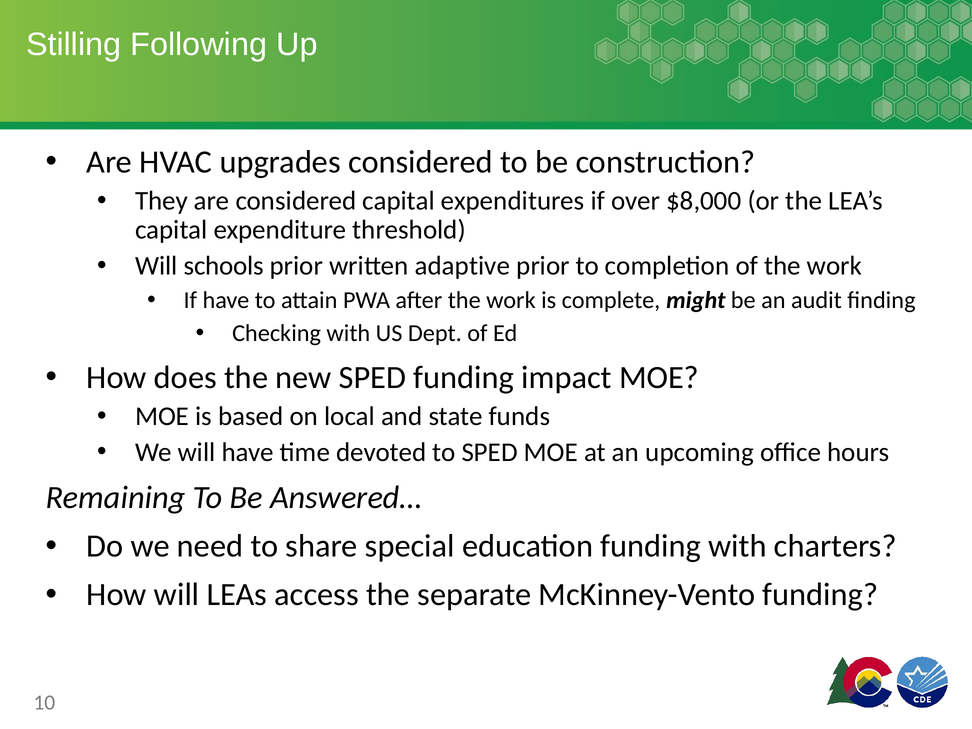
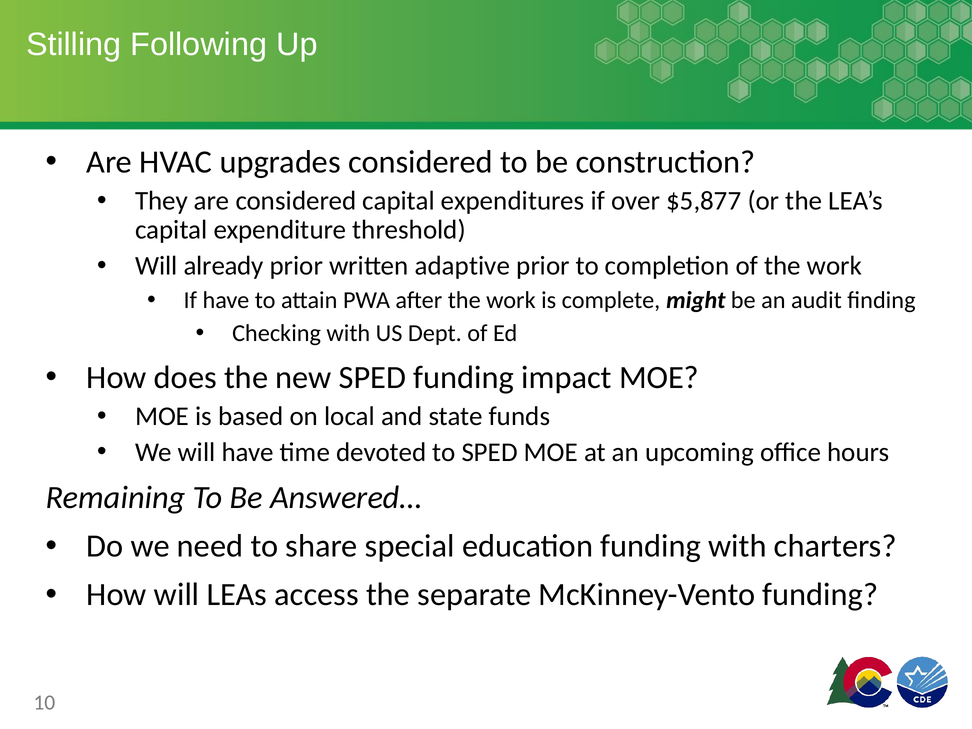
$8,000: $8,000 -> $5,877 (704, 201)
schools: schools -> already (224, 266)
